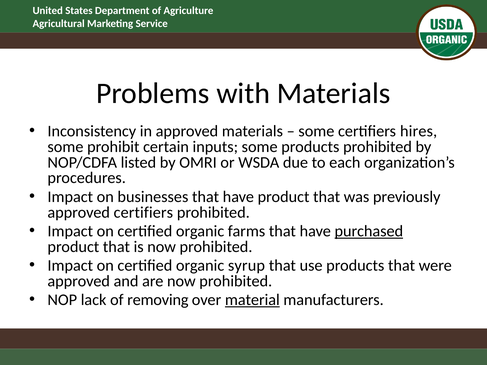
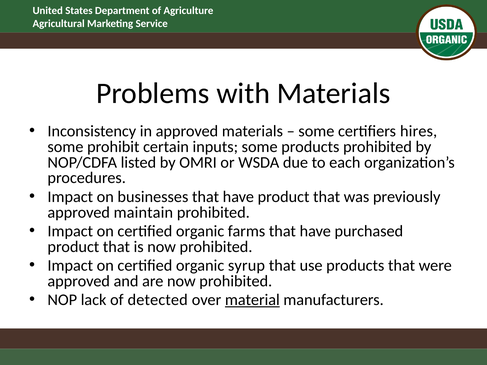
approved certifiers: certifiers -> maintain (143, 212)
purchased underline: present -> none (369, 231)
removing: removing -> detected (158, 300)
